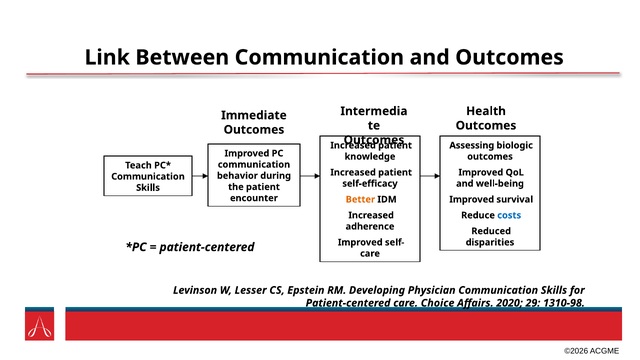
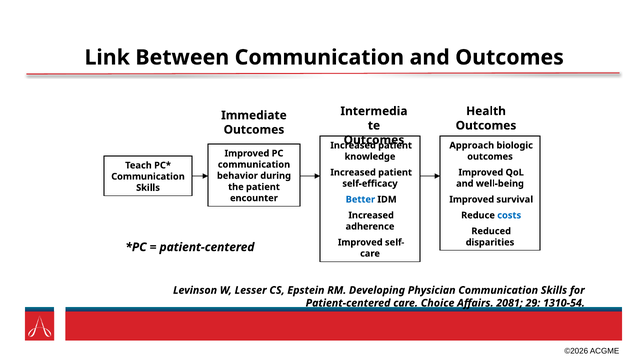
Assessing: Assessing -> Approach (472, 145)
Better colour: orange -> blue (360, 199)
2020: 2020 -> 2081 (510, 303)
1310-98: 1310-98 -> 1310-54 (564, 303)
